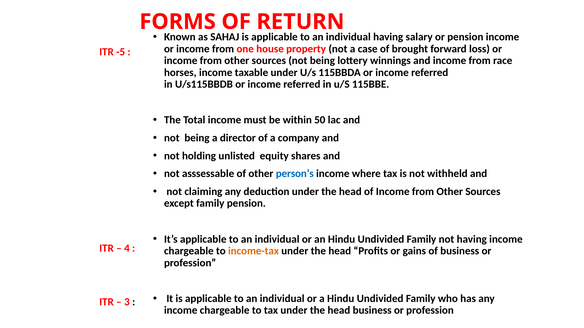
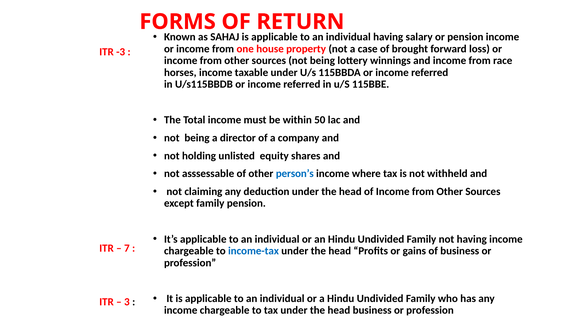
-5: -5 -> -3 (121, 52)
4: 4 -> 7 (127, 249)
income-tax colour: orange -> blue (253, 251)
